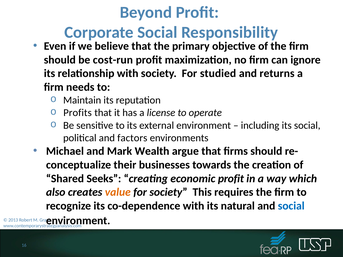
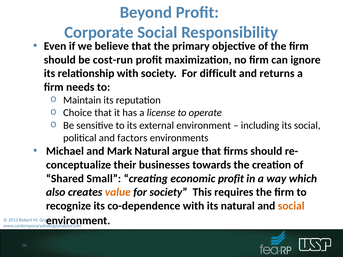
studied: studied -> difficult (218, 74)
Profits: Profits -> Choice (78, 113)
Mark Wealth: Wealth -> Natural (152, 151)
Seeks: Seeks -> Small (104, 179)
social colour: blue -> orange (291, 206)
